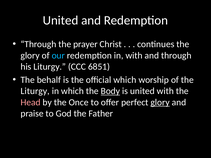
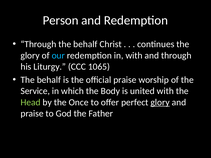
United: United -> Person (61, 20)
Through the prayer: prayer -> behalf (85, 44)
6851: 6851 -> 1065 (99, 67)
official which: which -> praise (125, 80)
Liturgy: Liturgy -> Service (35, 91)
Body underline: present -> none (110, 91)
Head colour: pink -> light green (31, 102)
